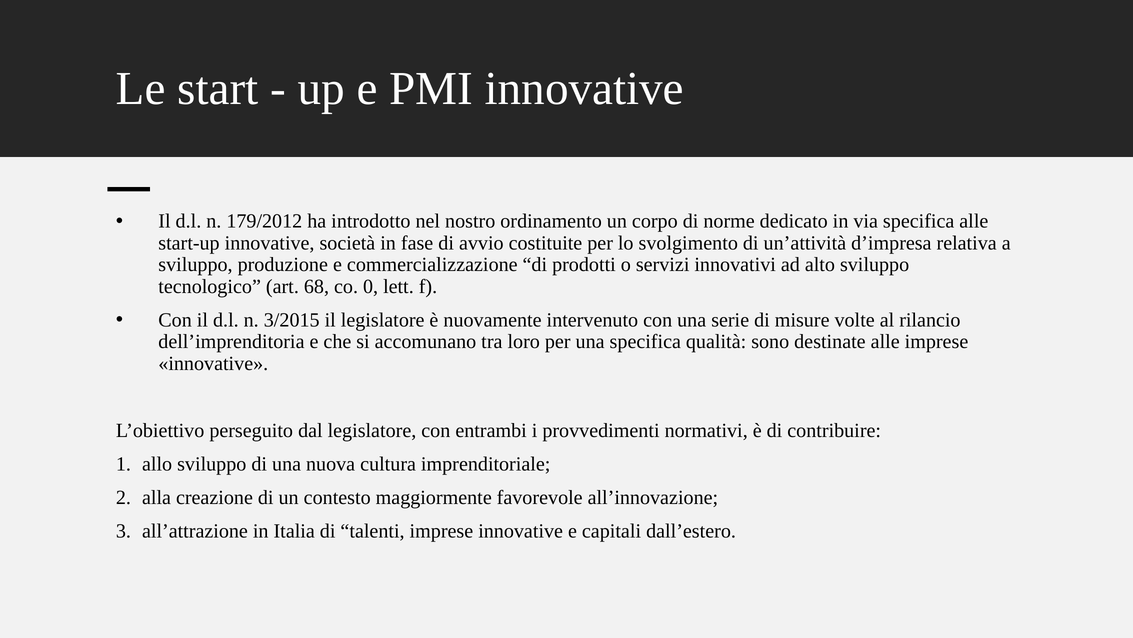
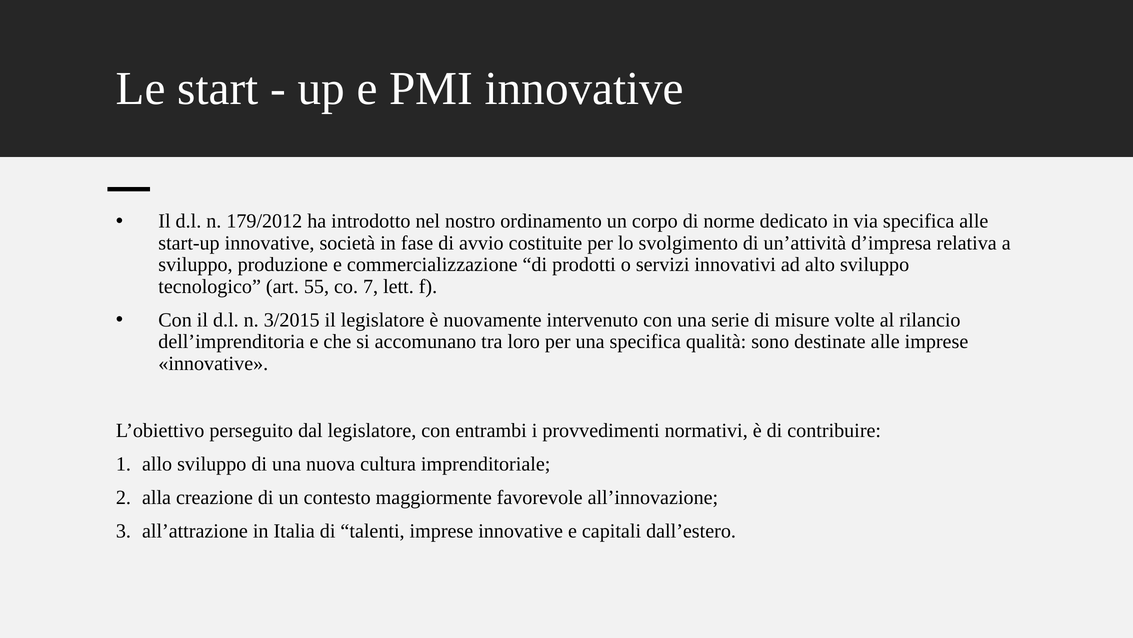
68: 68 -> 55 (316, 286)
0: 0 -> 7 (371, 286)
